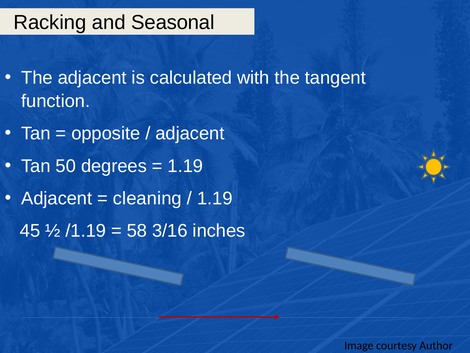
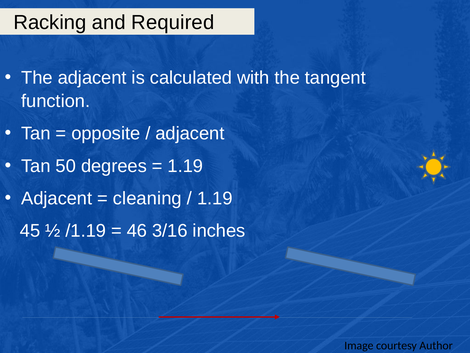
Seasonal: Seasonal -> Required (173, 22)
58: 58 -> 46 (137, 231)
